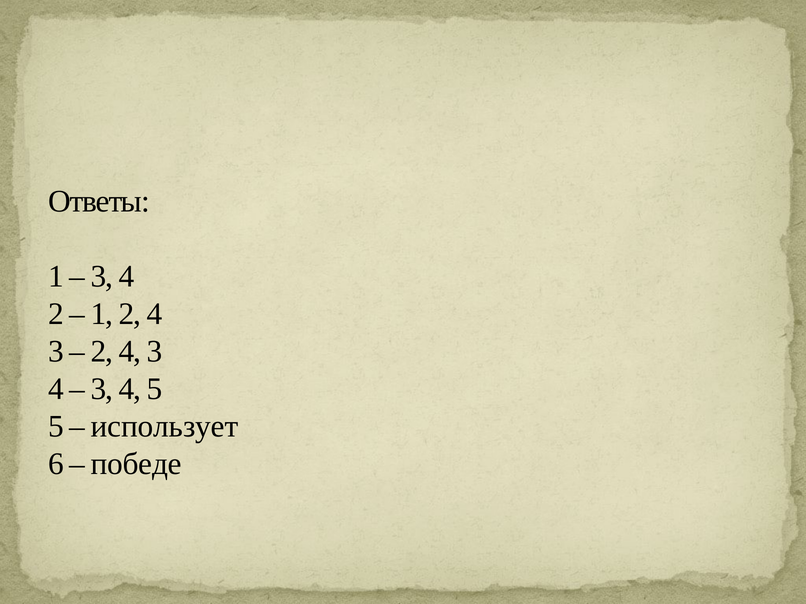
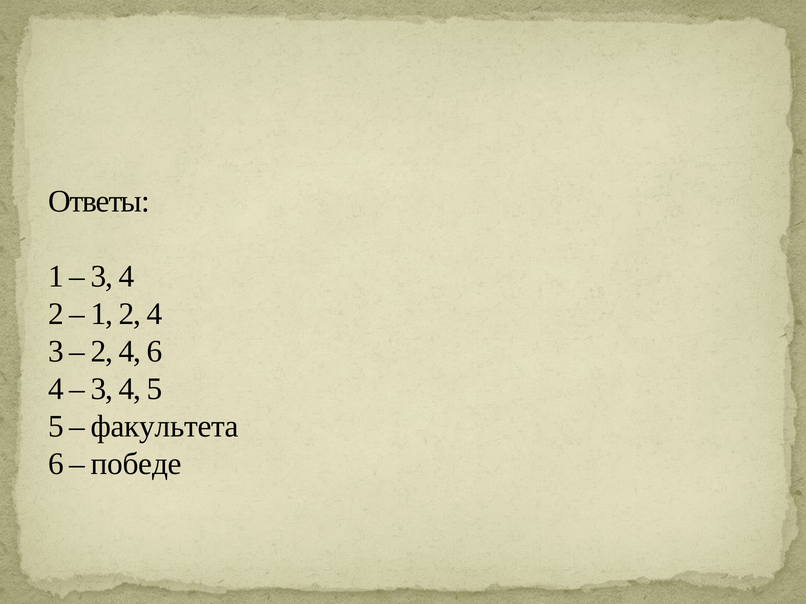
3: 3 -> 6 (155, 352)
использует: использует -> факультета (165, 427)
